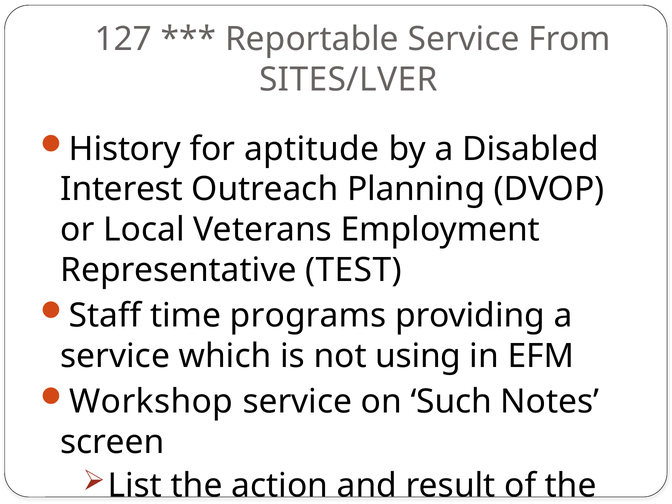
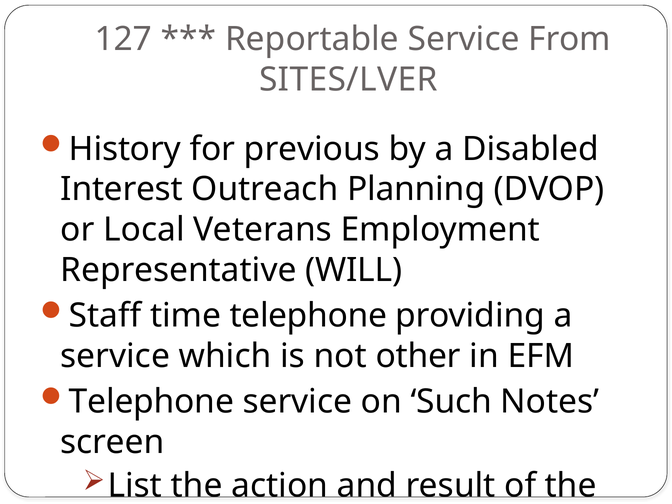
aptitude: aptitude -> previous (312, 149)
TEST: TEST -> WILL (354, 270)
time programs: programs -> telephone (308, 316)
using: using -> other (418, 356)
Workshop: Workshop -> Telephone (151, 402)
